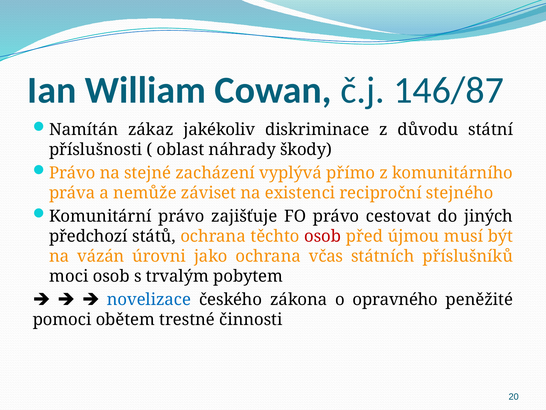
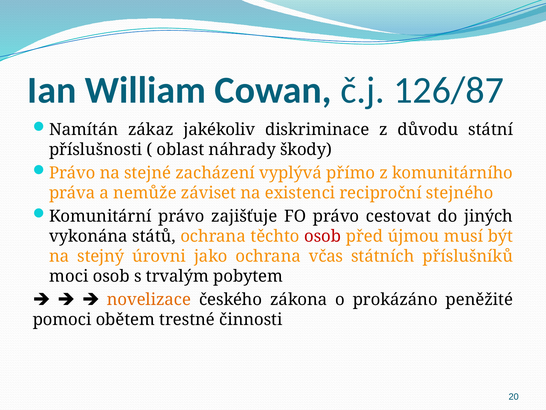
146/87: 146/87 -> 126/87 (449, 90)
předchozí: předchozí -> vykonána (88, 236)
vázán: vázán -> stejný (101, 256)
novelizace colour: blue -> orange (149, 299)
opravného: opravného -> prokázáno (395, 299)
